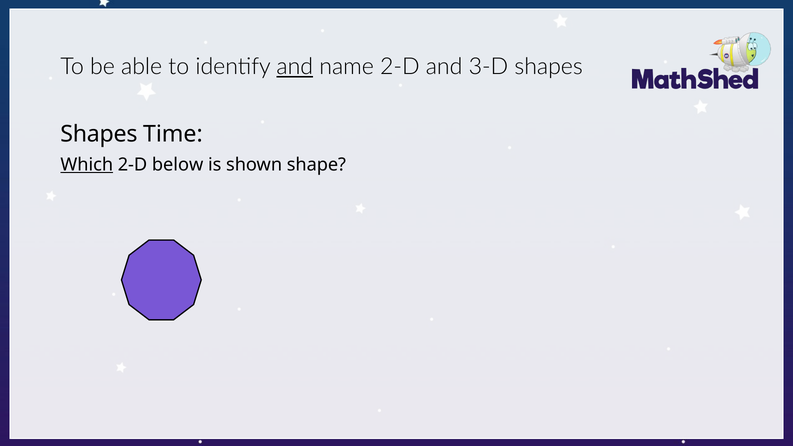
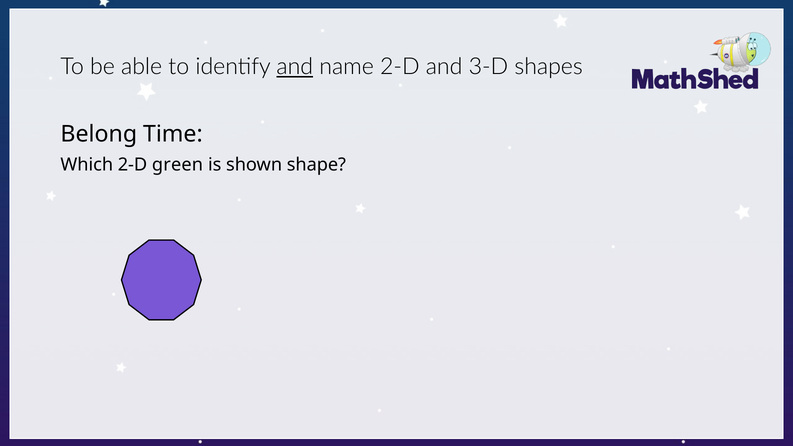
Shapes: Shapes -> Belong (99, 134)
Which underline: present -> none (87, 165)
below: below -> green (178, 165)
